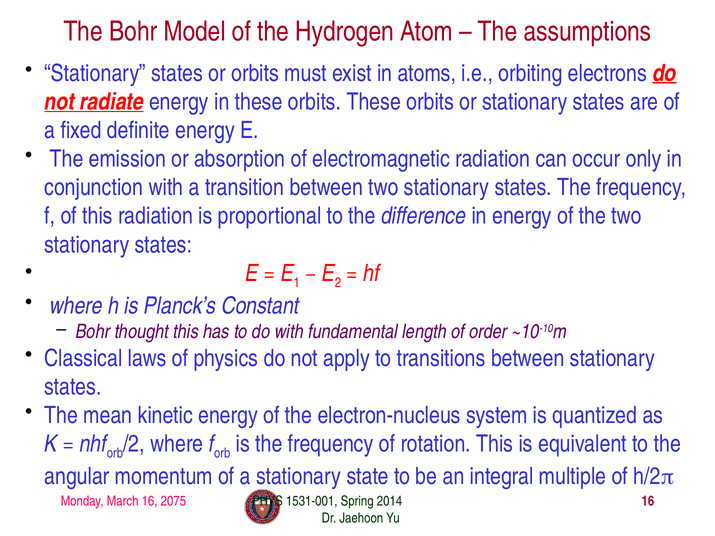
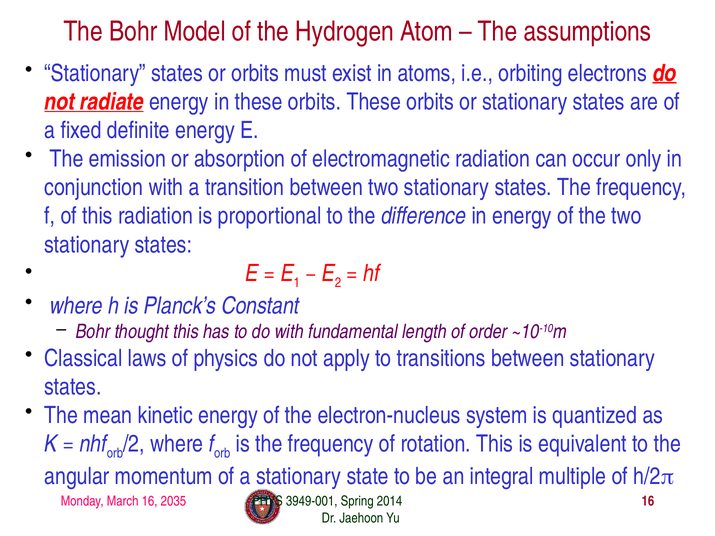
2075: 2075 -> 2035 (173, 501)
1531-001: 1531-001 -> 3949-001 (312, 501)
